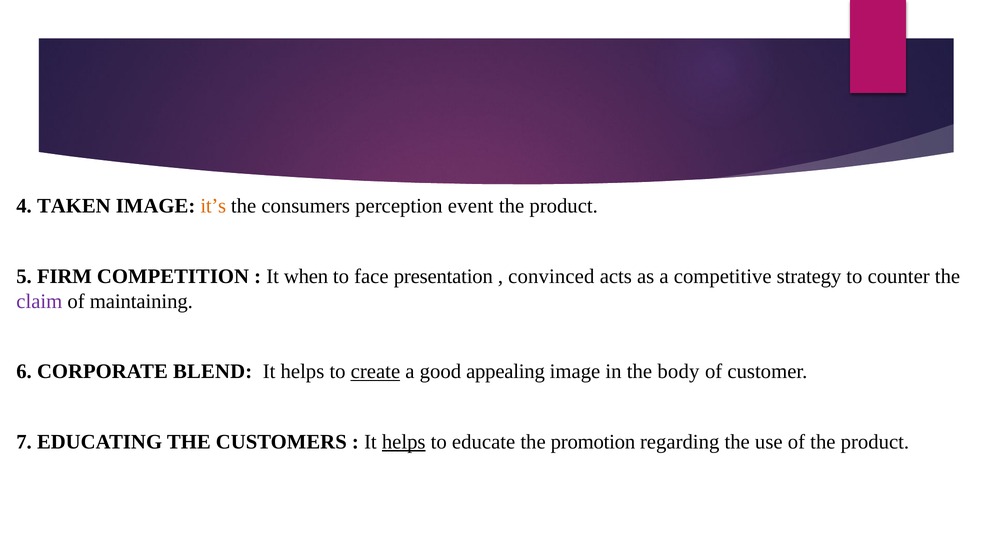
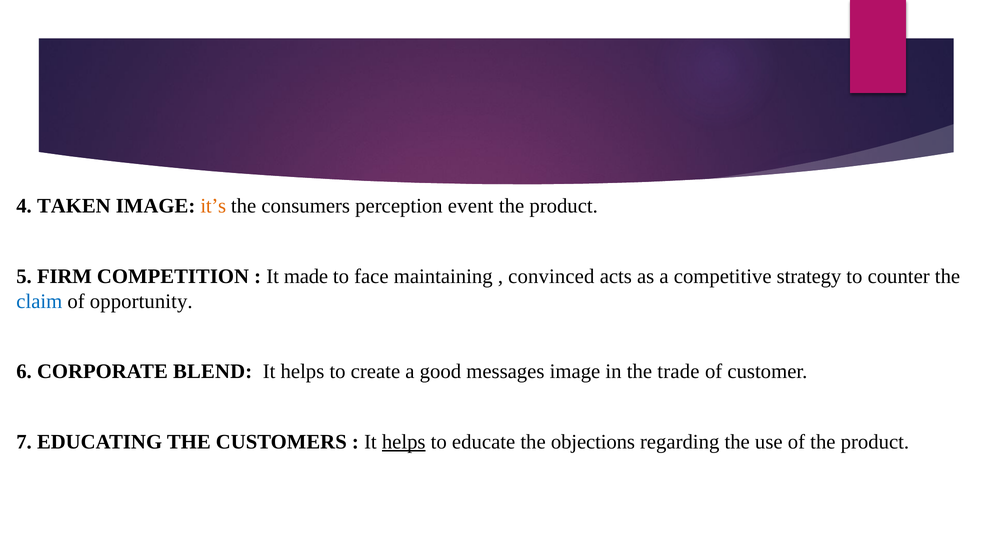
when: when -> made (306, 277)
presentation: presentation -> maintaining (443, 277)
claim colour: purple -> blue (39, 302)
maintaining: maintaining -> opportunity (141, 302)
create underline: present -> none (375, 372)
appealing: appealing -> messages (505, 372)
body: body -> trade (678, 372)
promotion: promotion -> objections (593, 442)
